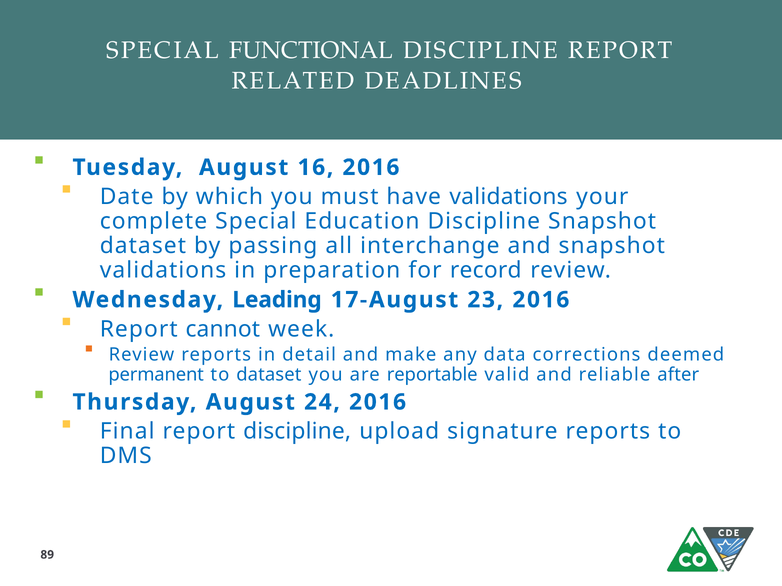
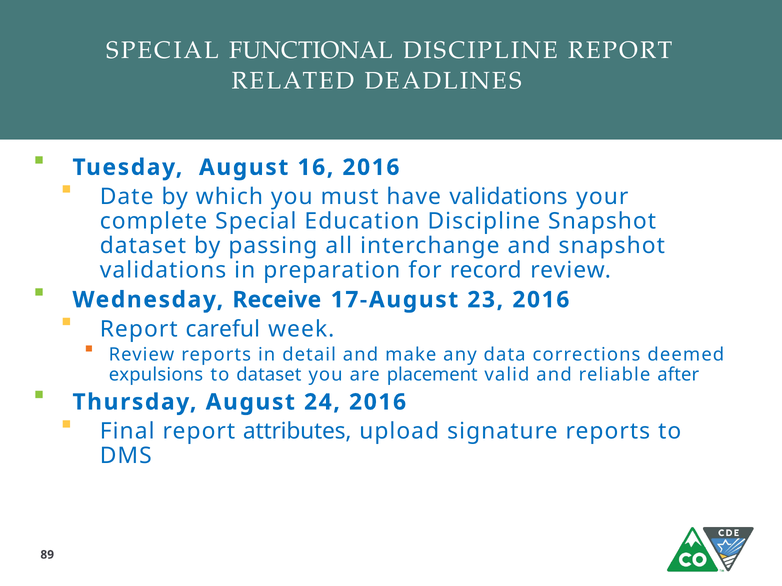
Leading: Leading -> Receive (277, 300)
cannot: cannot -> careful (223, 329)
permanent: permanent -> expulsions (156, 375)
reportable: reportable -> placement (432, 375)
report discipline: discipline -> attributes (297, 432)
